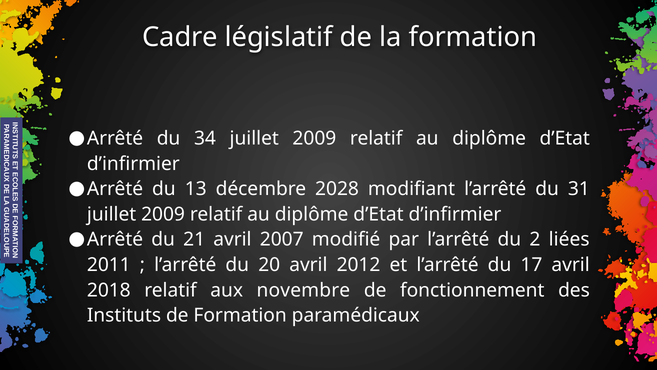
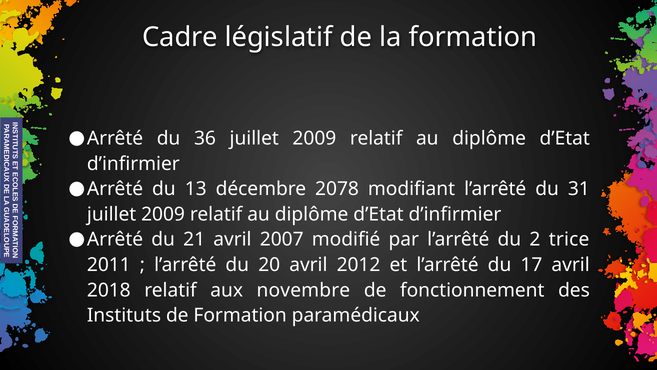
34: 34 -> 36 (205, 138)
2028: 2028 -> 2078 (337, 189)
liées: liées -> trice (569, 239)
